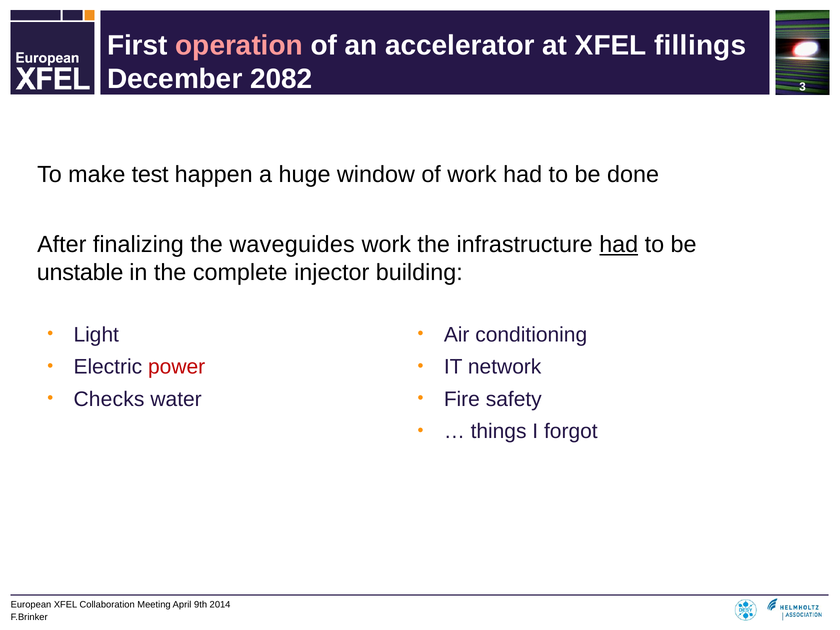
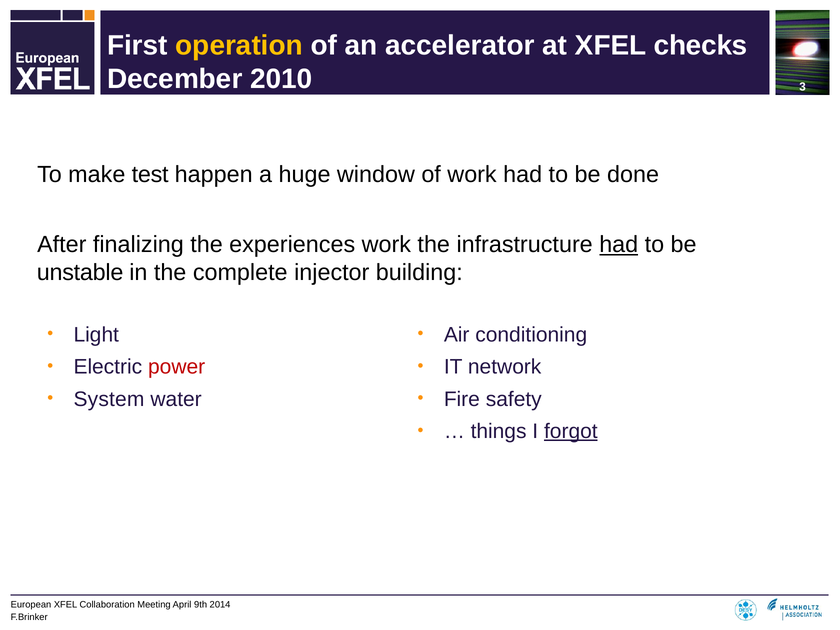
operation colour: pink -> yellow (239, 45)
fillings: fillings -> checks (701, 45)
2082: 2082 -> 2010 (281, 79)
waveguides: waveguides -> experiences (292, 245)
Checks: Checks -> System (109, 399)
forgot underline: none -> present (571, 431)
